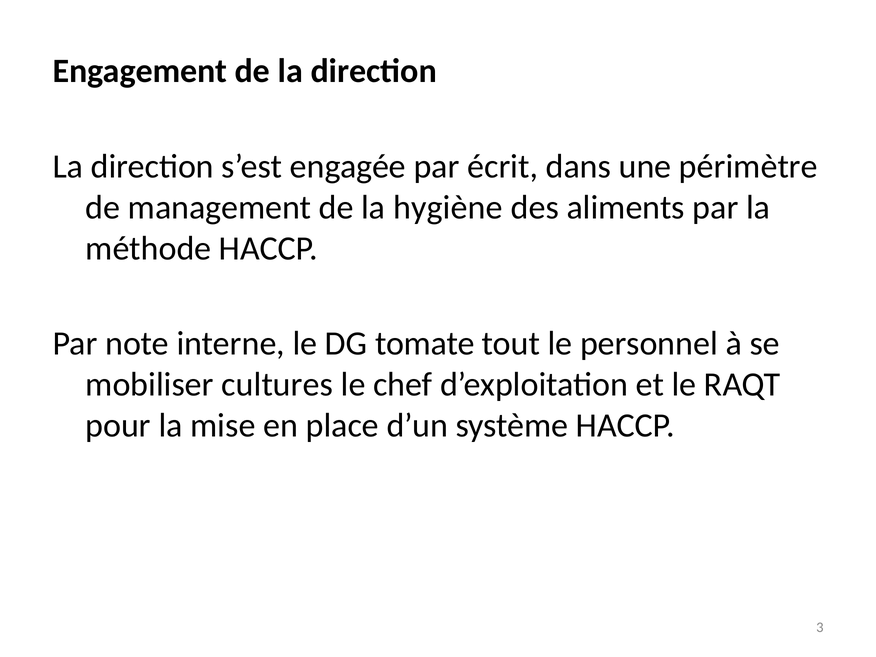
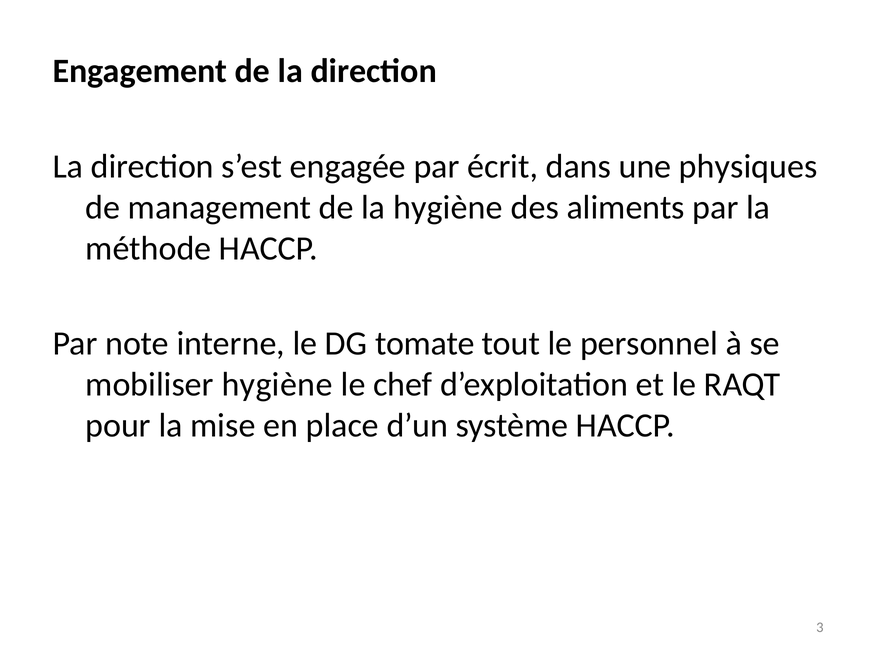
périmètre: périmètre -> physiques (748, 166)
mobiliser cultures: cultures -> hygiène (277, 385)
